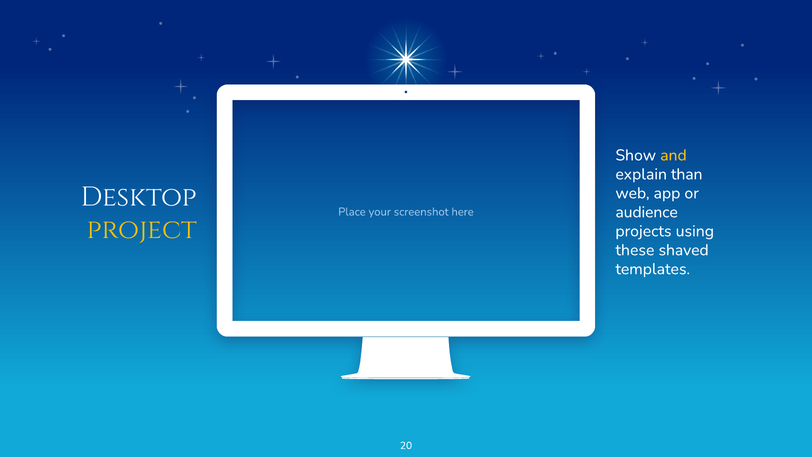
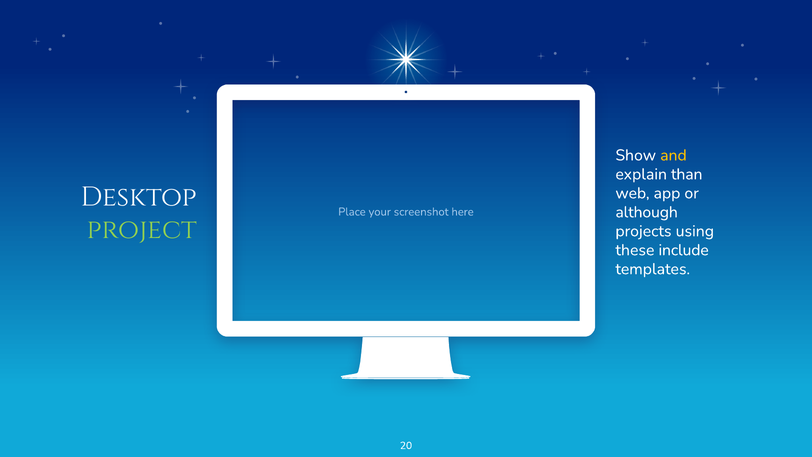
audience: audience -> although (647, 212)
project colour: yellow -> light green (142, 229)
shaved: shaved -> include (684, 250)
